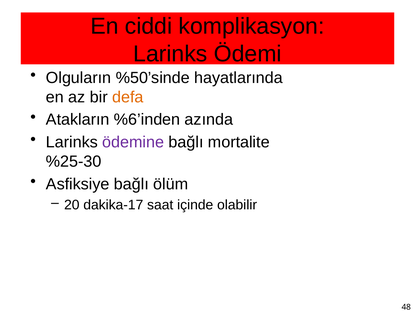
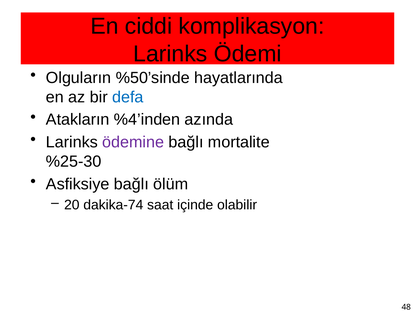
defa colour: orange -> blue (128, 97)
%6’inden: %6’inden -> %4’inden (147, 120)
dakika-17: dakika-17 -> dakika-74 (113, 205)
